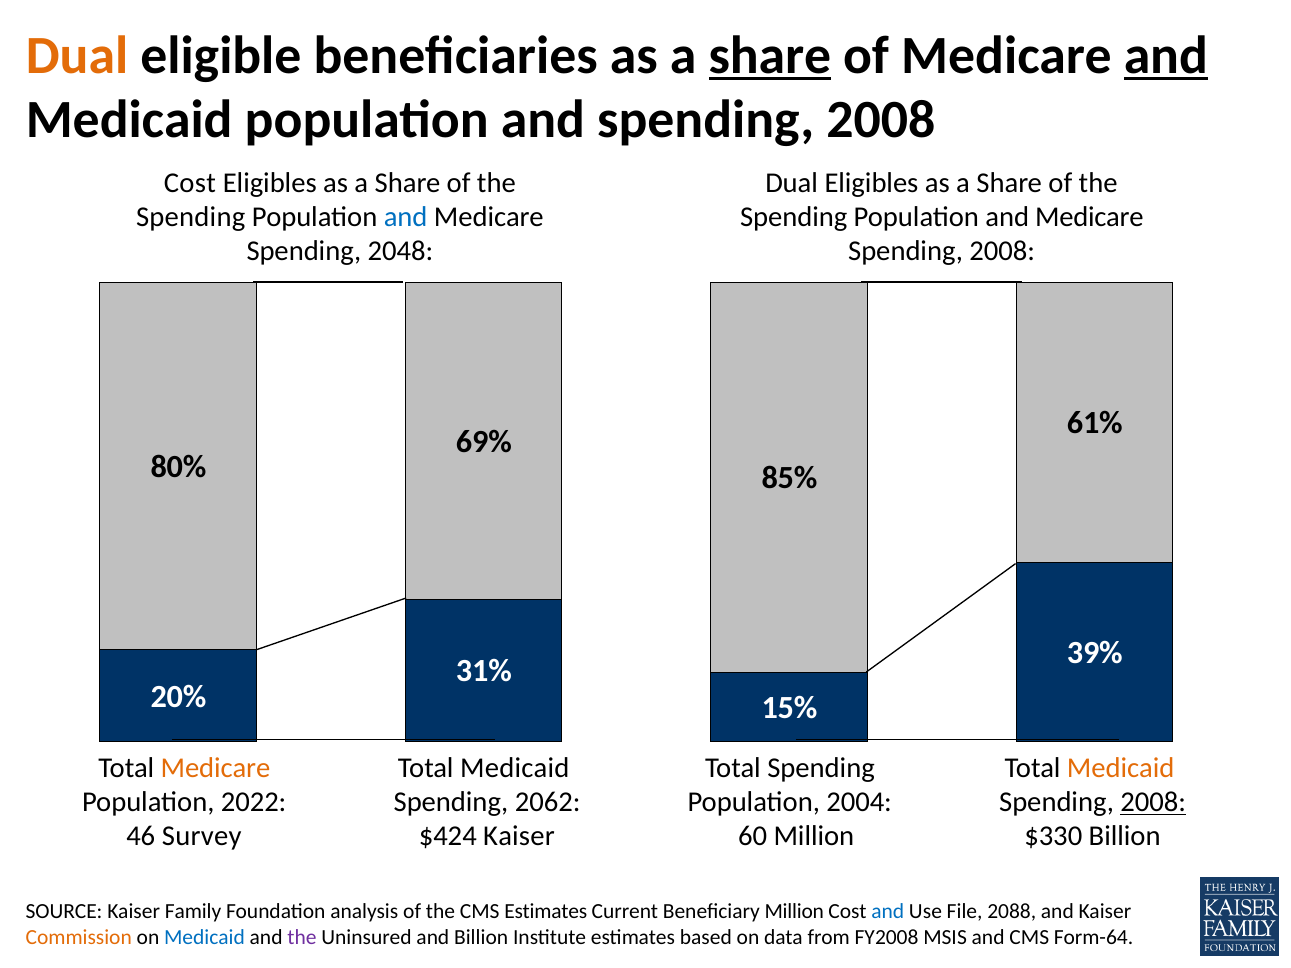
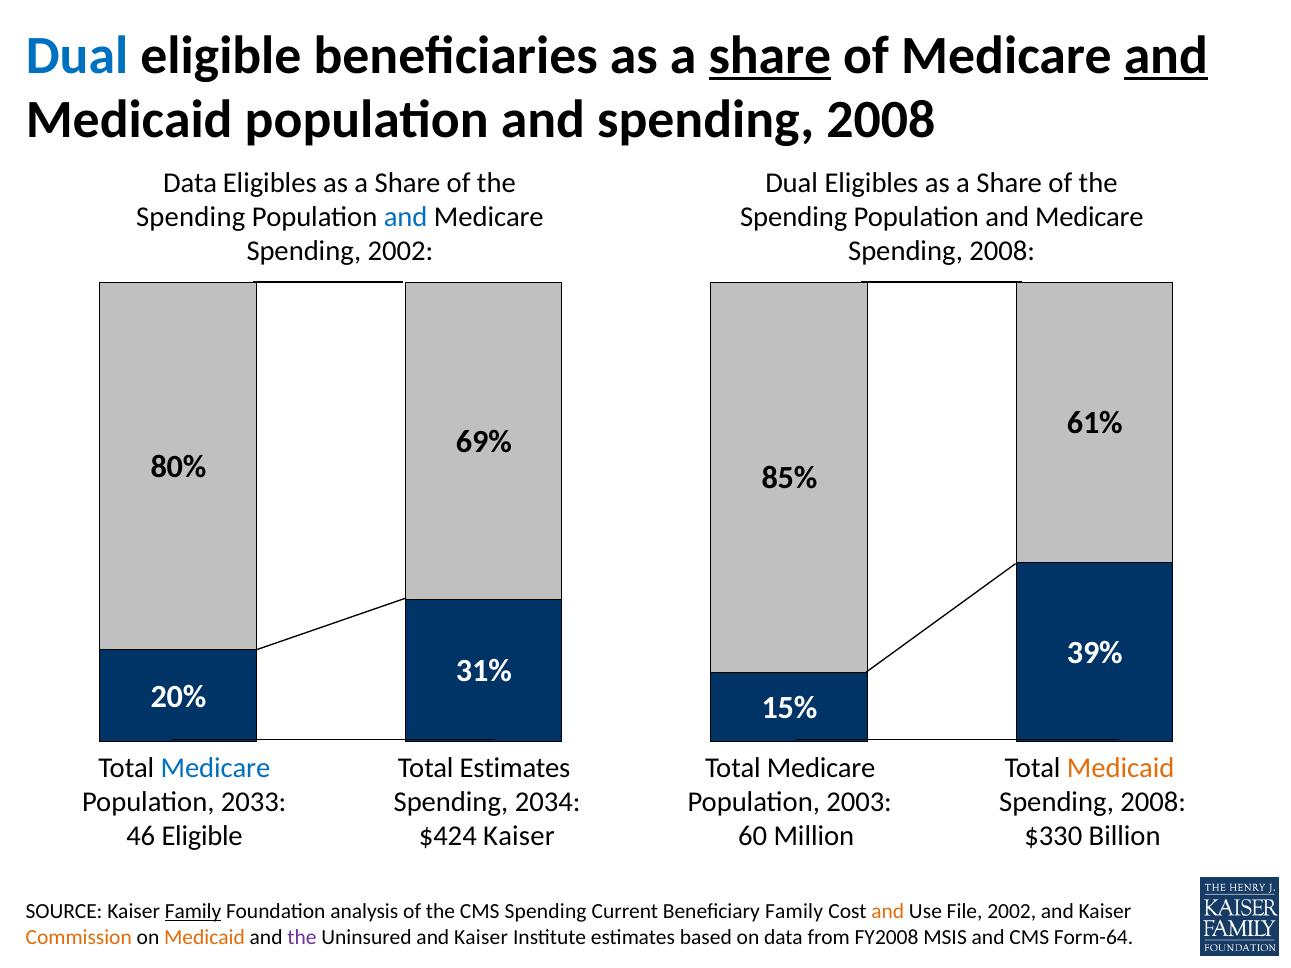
Dual colour: orange -> blue (77, 55)
Cost: Cost -> Data (190, 183)
Spending 2048: 2048 -> 2002 (401, 252)
Medicare colour: orange -> blue (216, 768)
Medicaid: Medicaid -> Estimates (515, 768)
Spending: Spending -> Medicare (821, 768)
2022: 2022 -> 2033 (254, 802)
2062: 2062 -> 2034 (548, 802)
2004: 2004 -> 2003 (859, 802)
2008 underline: present -> none (1153, 802)
46 Survey: Survey -> Eligible (202, 837)
Family underline: none -> present (193, 912)
CMS Estimates: Estimates -> Spending (546, 912)
Beneficiary Million: Million -> Family (794, 912)
and colour: blue -> orange (888, 912)
File 2088: 2088 -> 2002 (1012, 912)
Medicaid colour: blue -> orange (204, 938)
Uninsured and Billion: Billion -> Kaiser (481, 938)
